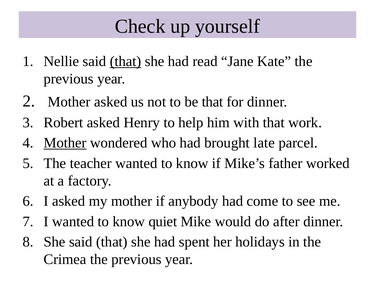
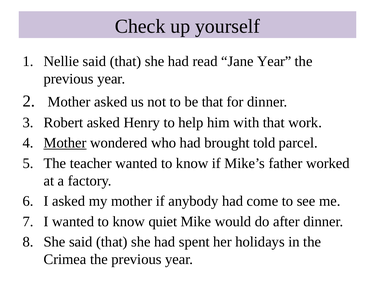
that underline: present -> none (126, 61)
Jane Kate: Kate -> Year (274, 61)
late: late -> told (264, 143)
